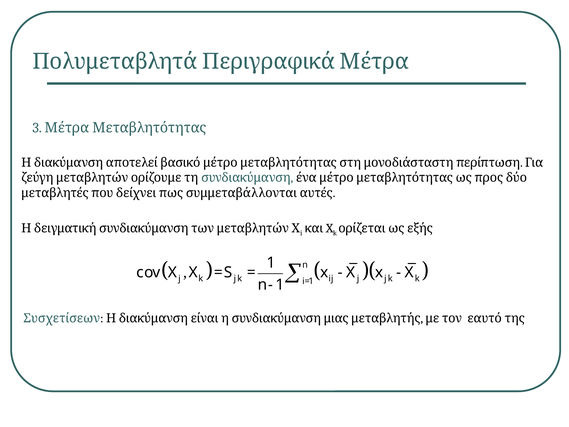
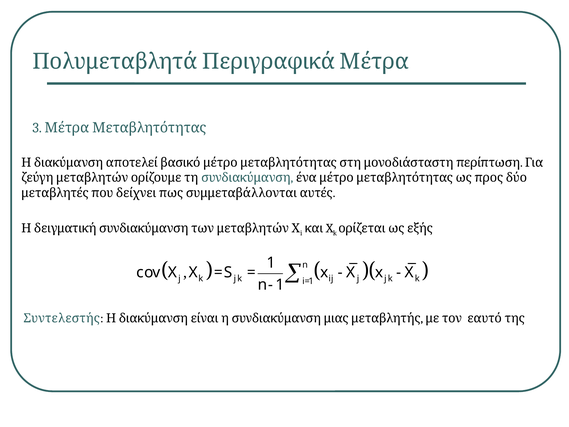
Συσχετίσεων: Συσχετίσεων -> Συντελεστής (62, 318)
